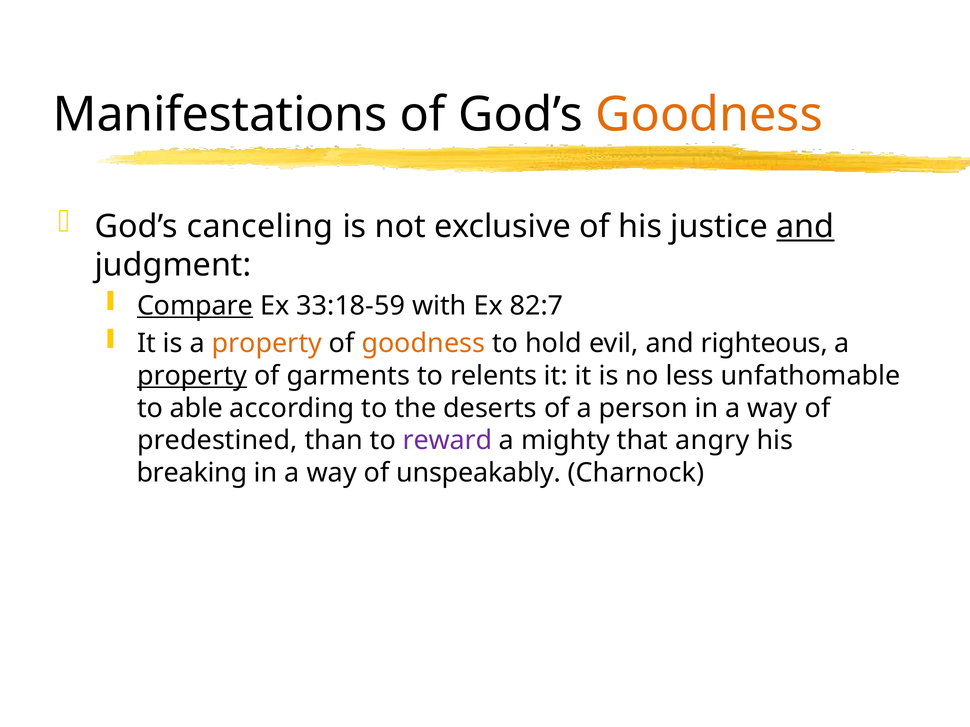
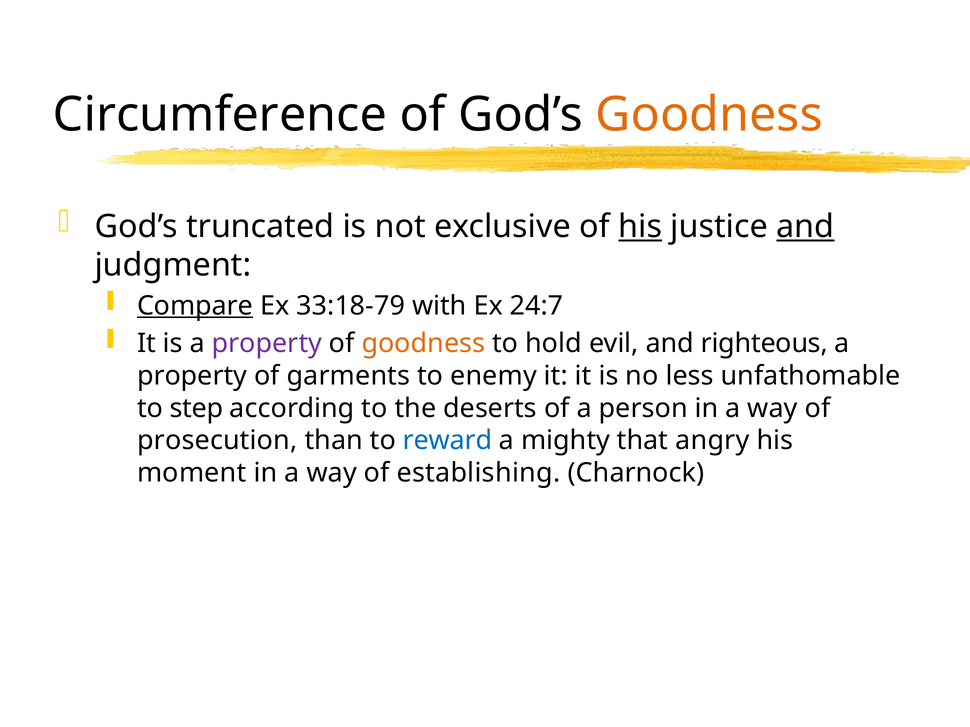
Manifestations: Manifestations -> Circumference (220, 115)
canceling: canceling -> truncated (260, 227)
his underline: none -> present (640, 227)
33:18-59: 33:18-59 -> 33:18-79 (351, 306)
82:7: 82:7 -> 24:7 (537, 306)
property colour: orange -> purple (267, 344)
property underline: present -> none (192, 376)
relents: relents -> enemy (494, 376)
able: able -> step (196, 408)
predestined: predestined -> prosecution (217, 441)
reward colour: purple -> blue (448, 441)
breaking: breaking -> moment (192, 473)
unspeakably: unspeakably -> establishing (478, 473)
